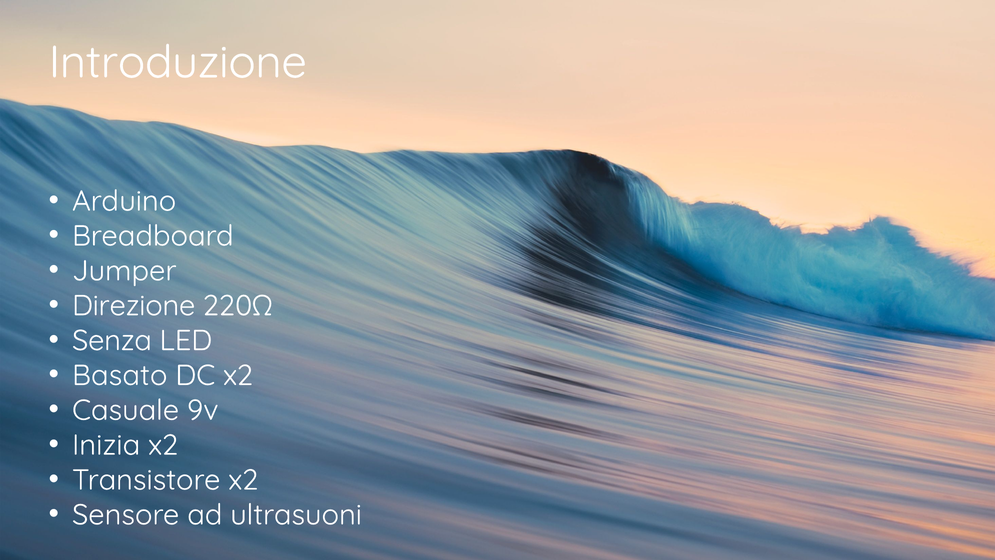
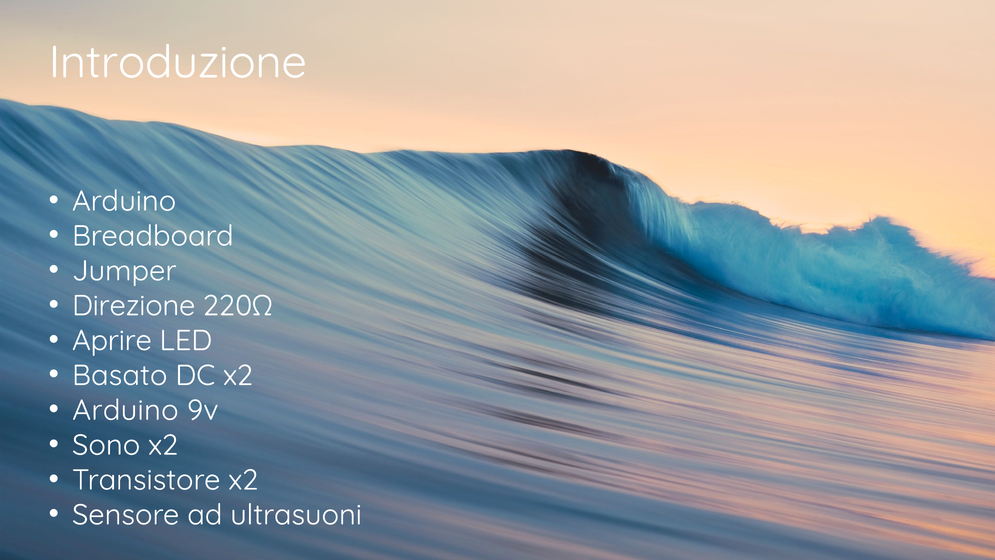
Senza: Senza -> Aprire (112, 340)
Casuale: Casuale -> Arduino (125, 410)
Inizia: Inizia -> Sono (106, 445)
